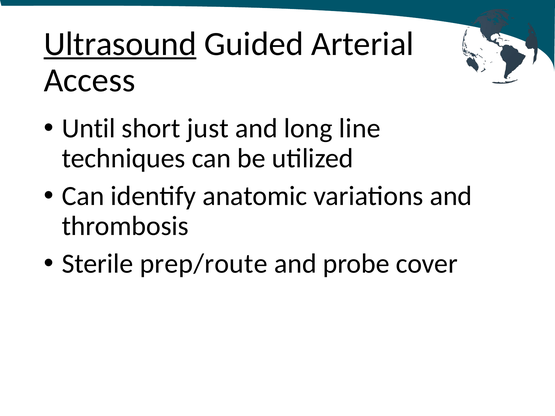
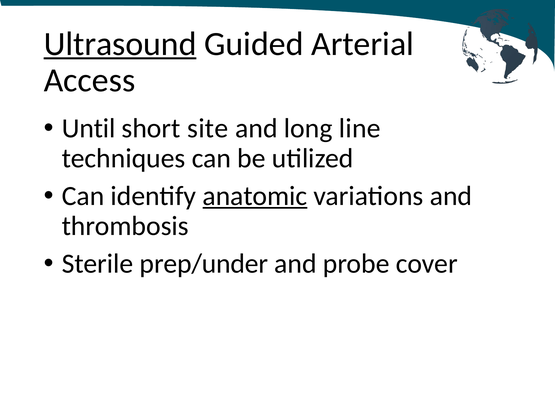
just: just -> site (208, 128)
anatomic underline: none -> present (255, 196)
prep/route: prep/route -> prep/under (204, 264)
